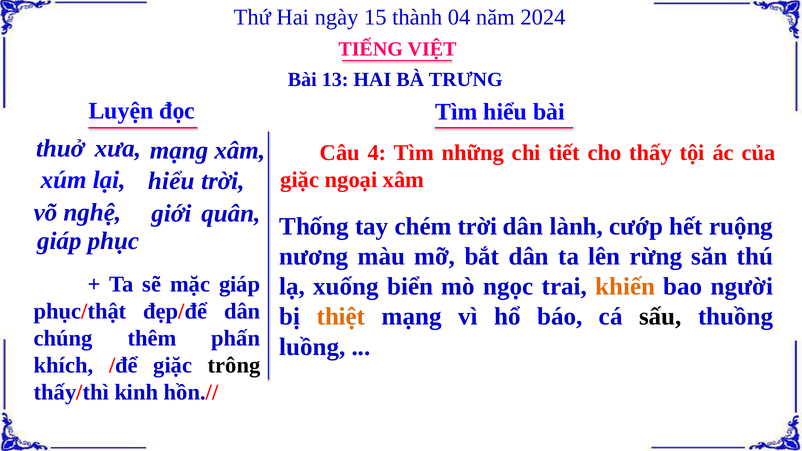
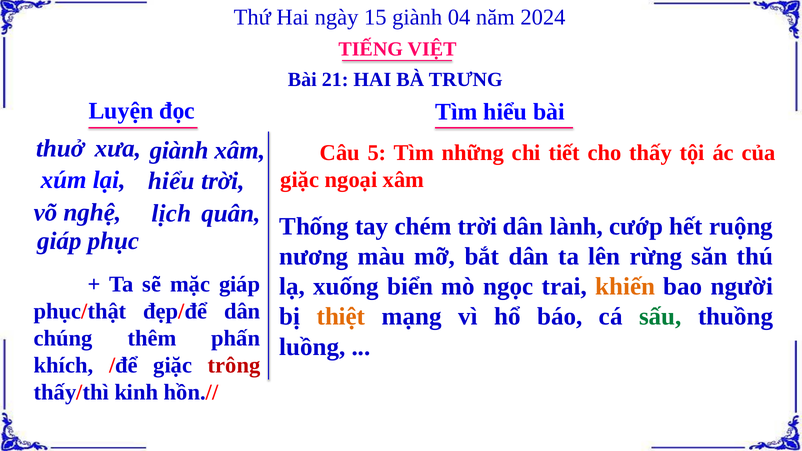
15 thành: thành -> giành (417, 17)
13: 13 -> 21 (335, 79)
xưa mạng: mạng -> giành (179, 150)
4: 4 -> 5 (377, 152)
giới: giới -> lịch (171, 213)
sấu colour: black -> green (660, 316)
trông colour: black -> red (234, 365)
